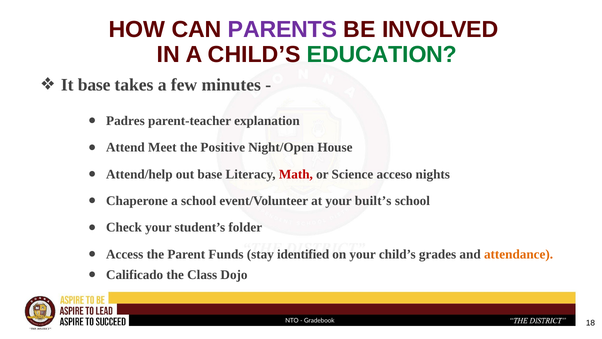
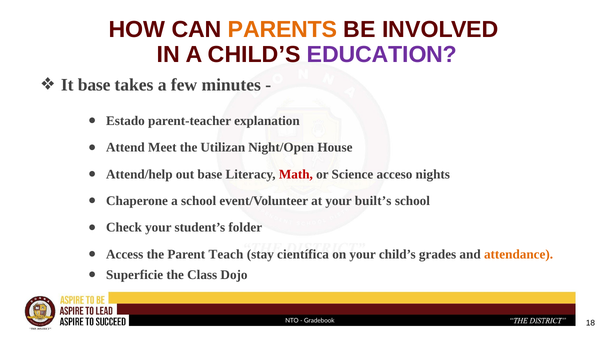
PARENTS colour: purple -> orange (283, 30)
EDUCATION colour: green -> purple (382, 55)
Padres: Padres -> Estado (125, 121)
Positive: Positive -> Utilizan (223, 147)
Funds: Funds -> Teach (226, 254)
identified: identified -> científica (303, 254)
Calificado: Calificado -> Superficie (135, 275)
